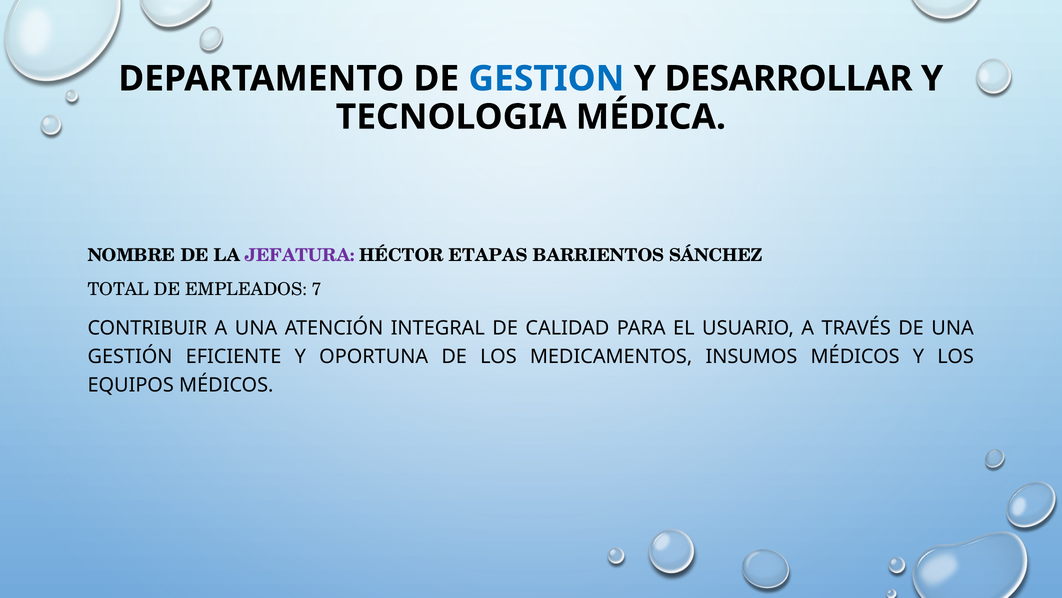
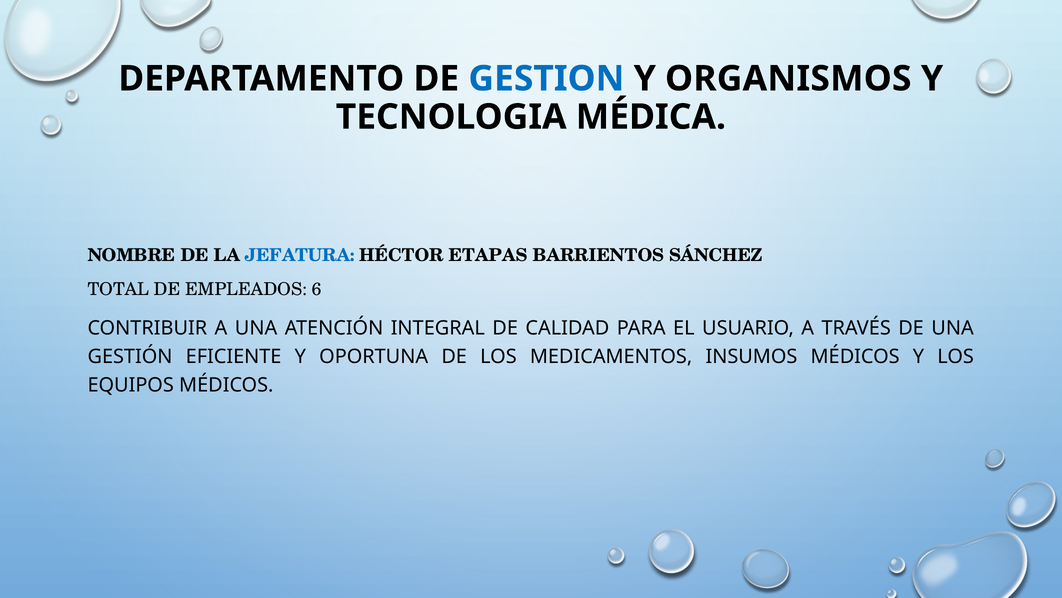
DESARROLLAR: DESARROLLAR -> ORGANISMOS (788, 79)
JEFATURA colour: purple -> blue (300, 255)
7: 7 -> 6 (317, 289)
